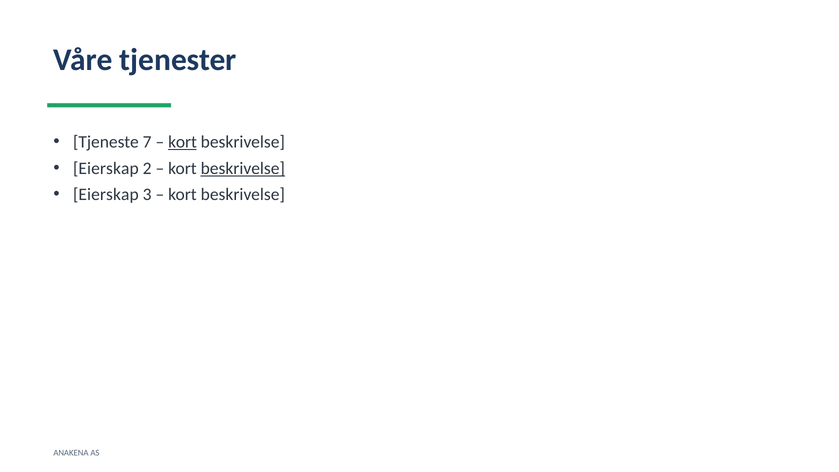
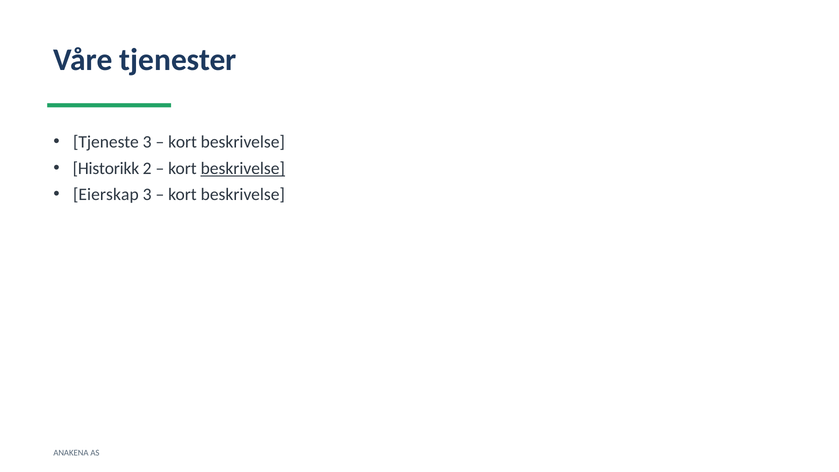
Tjeneste 7: 7 -> 3 (147, 142)
kort underline: present -> none (183, 142)
Eierskap: Eierskap -> Historikk (106, 168)
